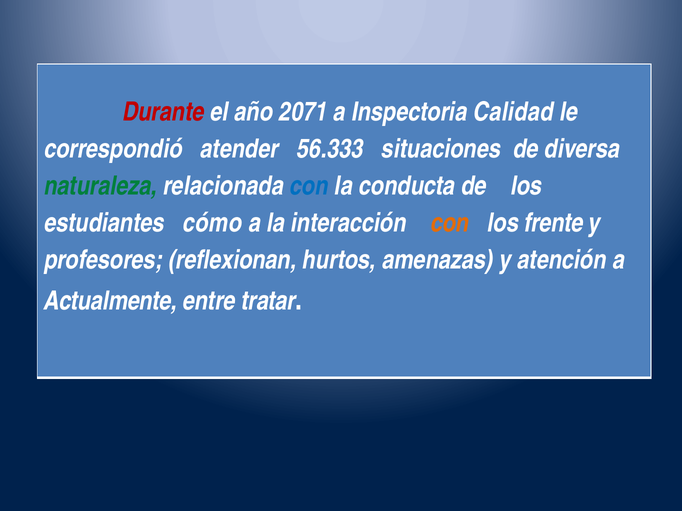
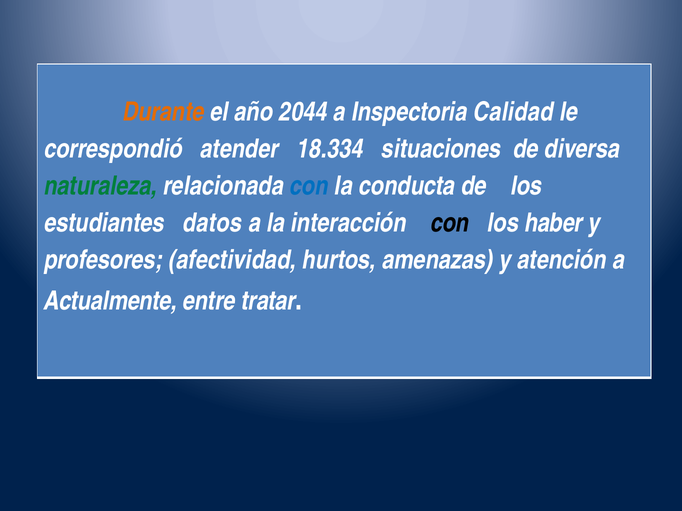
Durante colour: red -> orange (163, 112)
2071: 2071 -> 2044 (303, 112)
56.333: 56.333 -> 18.334 (330, 149)
cómo: cómo -> datos (212, 223)
con colour: orange -> black (450, 223)
frente: frente -> haber (554, 223)
reflexionan: reflexionan -> afectividad (233, 260)
